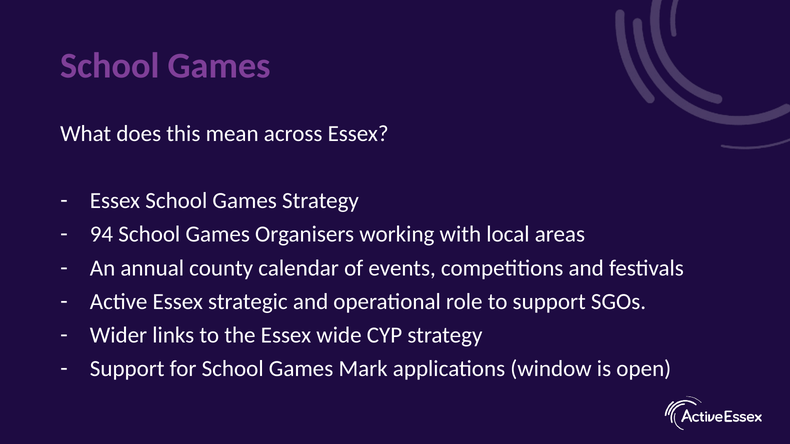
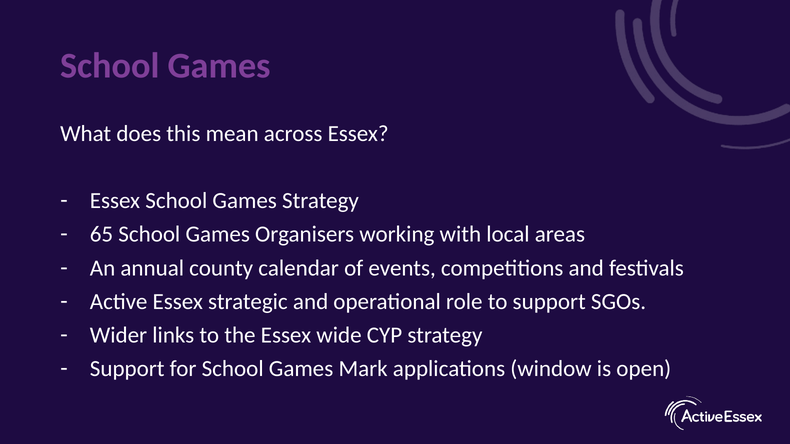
94: 94 -> 65 (101, 234)
